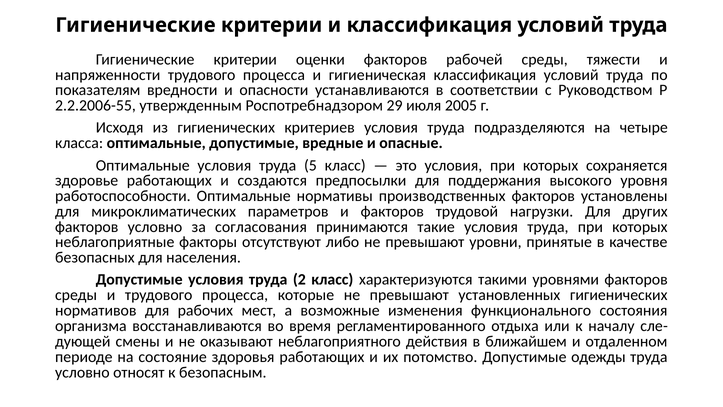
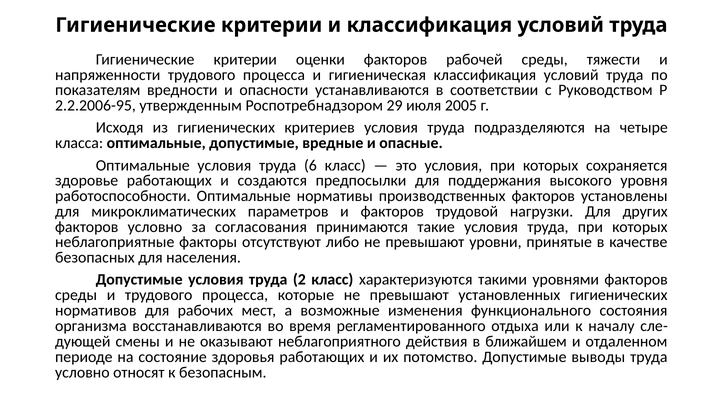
2.2.2006-55: 2.2.2006-55 -> 2.2.2006-95 (96, 106)
5: 5 -> 6 (310, 165)
одежды: одежды -> выводы (598, 357)
